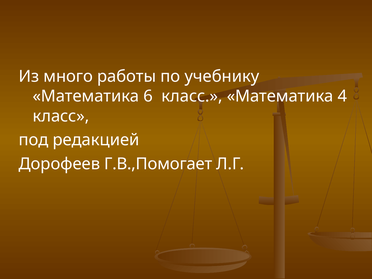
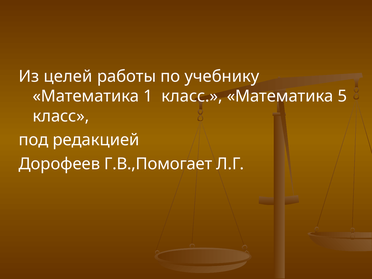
много: много -> целей (68, 76)
6: 6 -> 1 (148, 96)
4: 4 -> 5 (342, 96)
